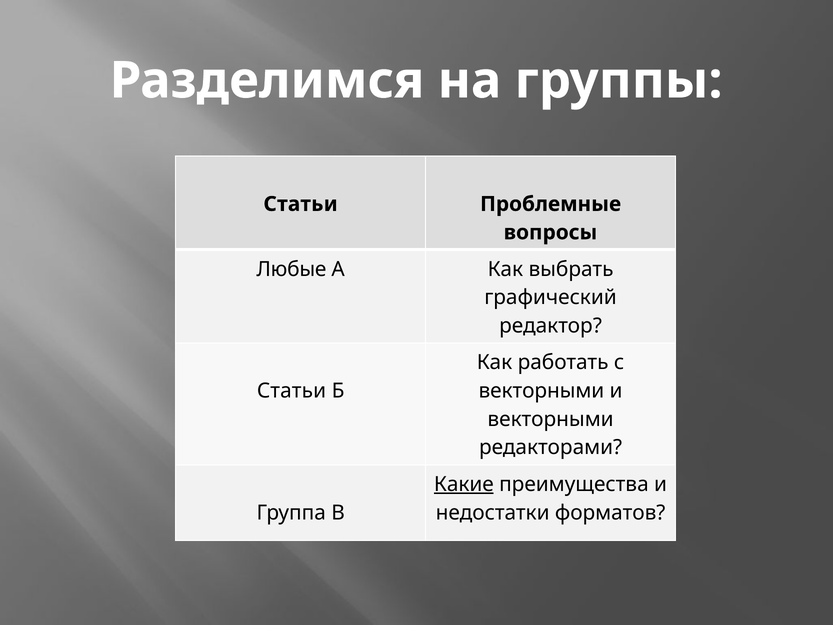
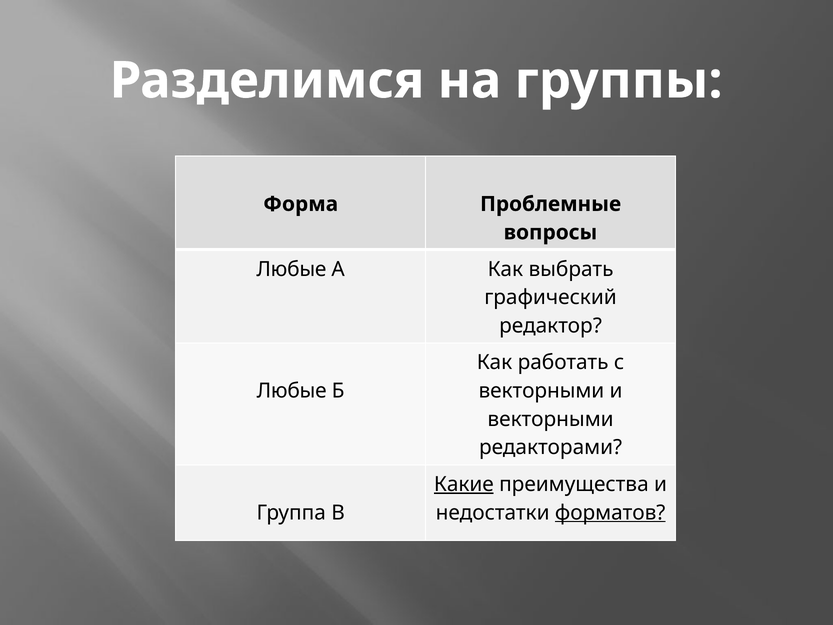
Статьи: Статьи -> Форма (301, 204)
Статьи: Статьи -> Любые (292, 391)
форматов underline: none -> present (610, 512)
